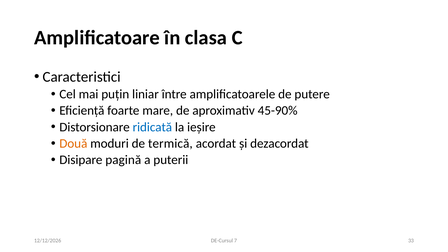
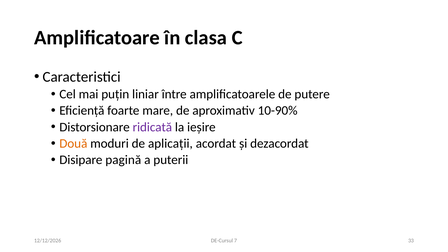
45-90%: 45-90% -> 10-90% (278, 111)
ridicată colour: blue -> purple (152, 127)
termică: termică -> aplicații (170, 144)
